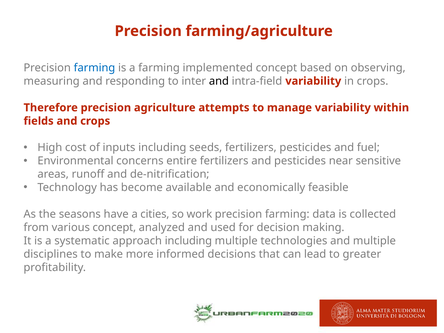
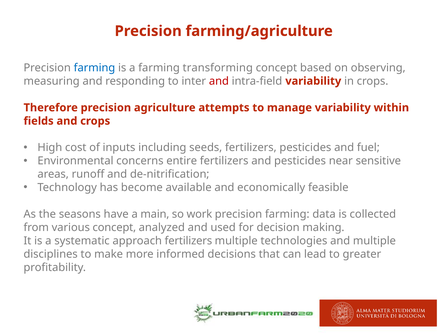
implemented: implemented -> transforming (218, 68)
and colour: black -> red (219, 81)
cities: cities -> main (155, 214)
approach including: including -> fertilizers (188, 241)
